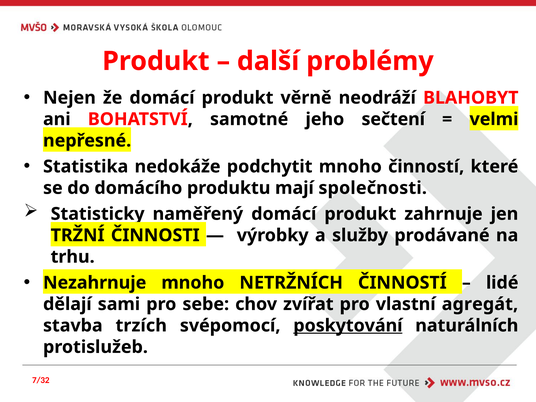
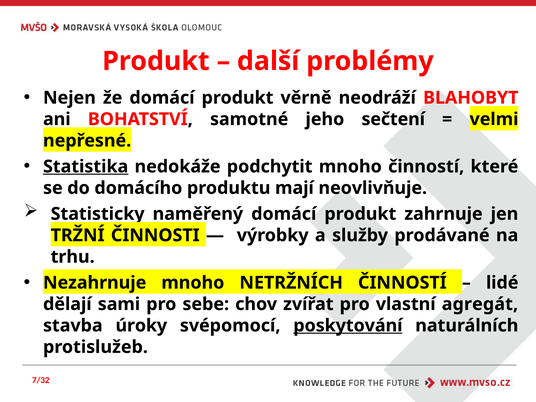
Statistika underline: none -> present (86, 167)
společnosti: společnosti -> neovlivňuje (373, 188)
trzích: trzích -> úroky (141, 326)
